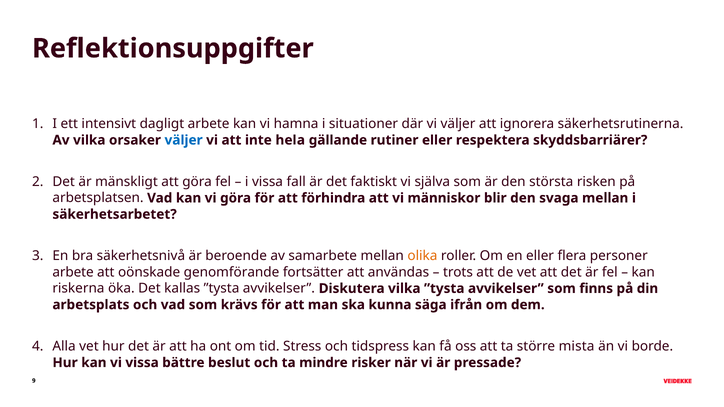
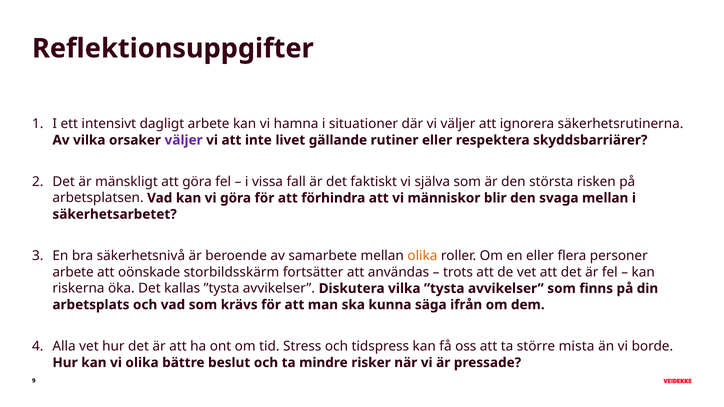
väljer colour: blue -> purple (184, 140)
hela: hela -> livet (290, 140)
genomförande: genomförande -> storbildsskärm (231, 272)
vi vissa: vissa -> olika (142, 363)
